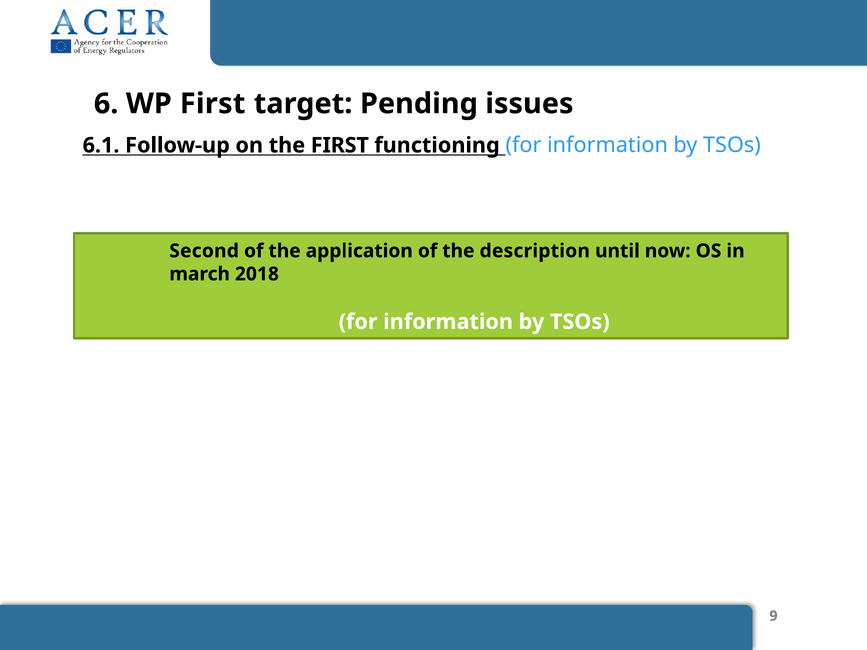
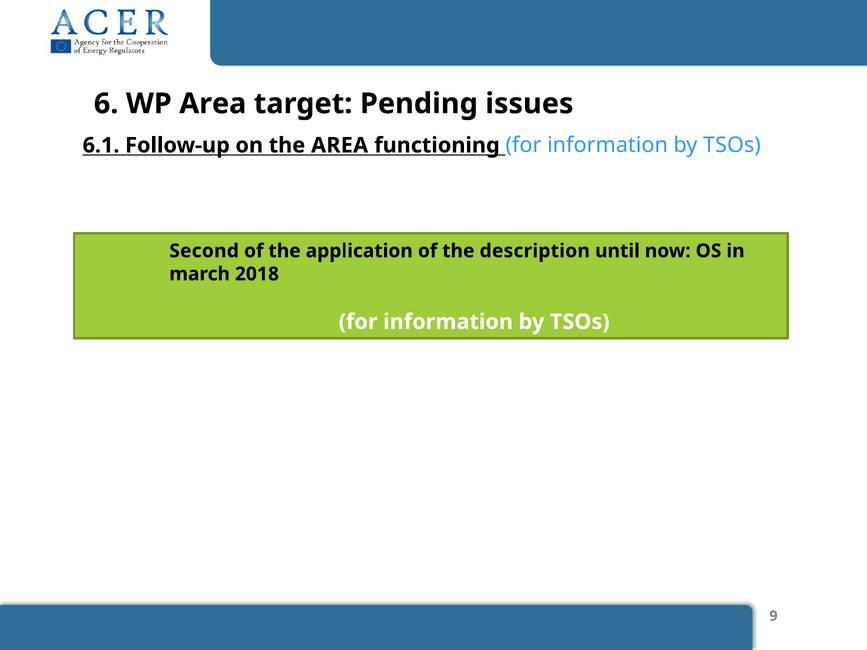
WP First: First -> Area (213, 104)
the FIRST: FIRST -> AREA (340, 145)
